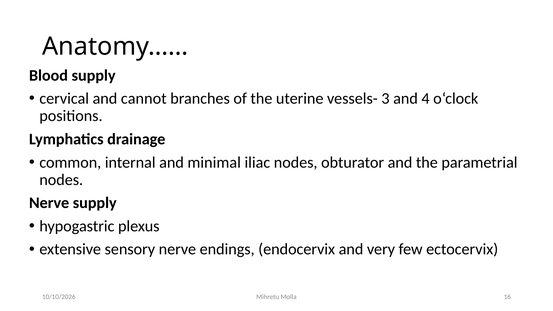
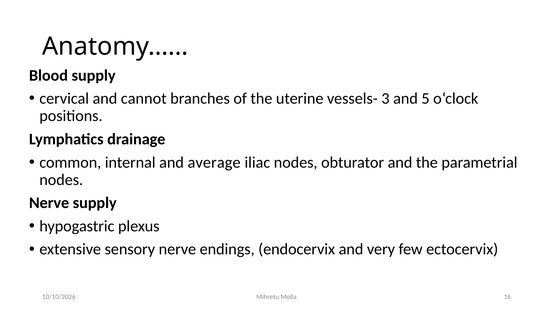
4: 4 -> 5 (425, 99)
minimal: minimal -> average (214, 162)
